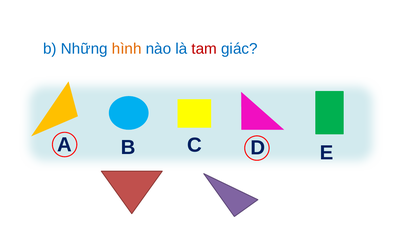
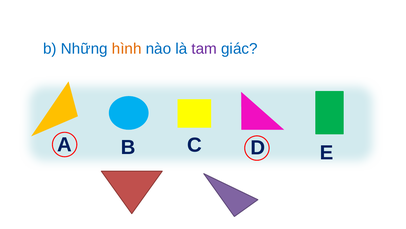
tam colour: red -> purple (204, 49)
